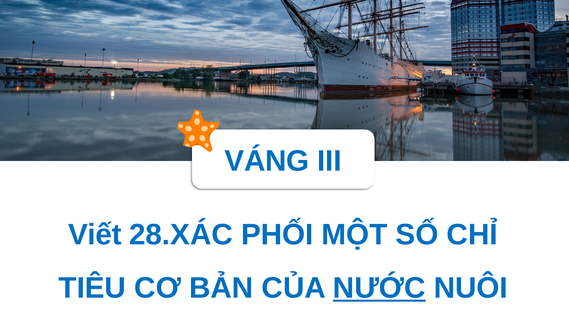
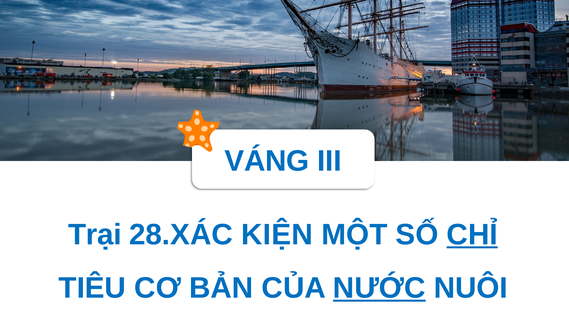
Viết: Viết -> Trại (95, 235)
PHỐI: PHỐI -> KIỆN (277, 235)
CHỈ underline: none -> present (472, 235)
